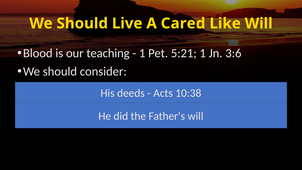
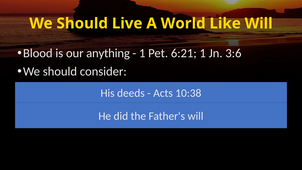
A Cared: Cared -> World (183, 23)
our teaching: teaching -> anything (108, 53)
5:21: 5:21 -> 6:21 (184, 53)
